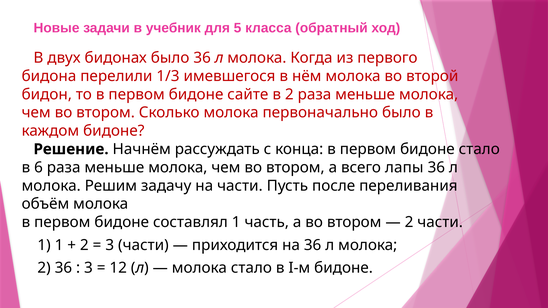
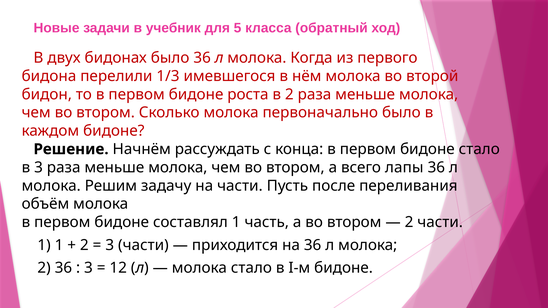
сайте: сайте -> роста (248, 94)
в 6: 6 -> 3 (38, 168)
